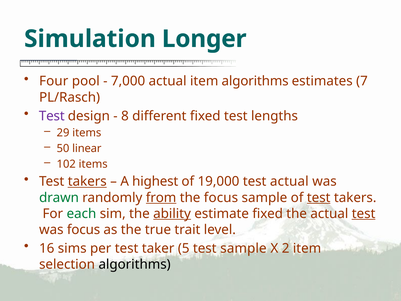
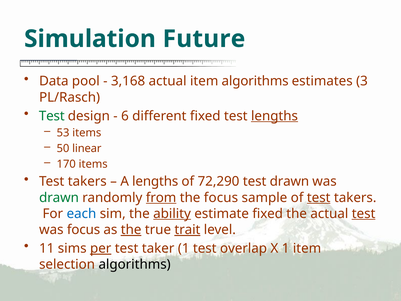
Longer: Longer -> Future (204, 39)
Four: Four -> Data (54, 81)
7,000: 7,000 -> 3,168 (128, 81)
7: 7 -> 3 (362, 81)
Test colour: purple -> green (52, 116)
8: 8 -> 6 (125, 116)
lengths underline: none -> present (275, 116)
29: 29 -> 53 (63, 133)
102: 102 -> 170 (66, 164)
takers underline: present -> none (87, 181)
A highest: highest -> lengths (155, 181)
19,000: 19,000 -> 72,290 (218, 181)
test actual: actual -> drawn (289, 181)
each colour: green -> blue (81, 213)
the underline: none -> present (131, 230)
trait underline: none -> present (187, 230)
16: 16 -> 11 (47, 248)
per underline: none -> present (101, 248)
taker 5: 5 -> 1 (184, 248)
test sample: sample -> overlap (244, 248)
X 2: 2 -> 1 (286, 248)
